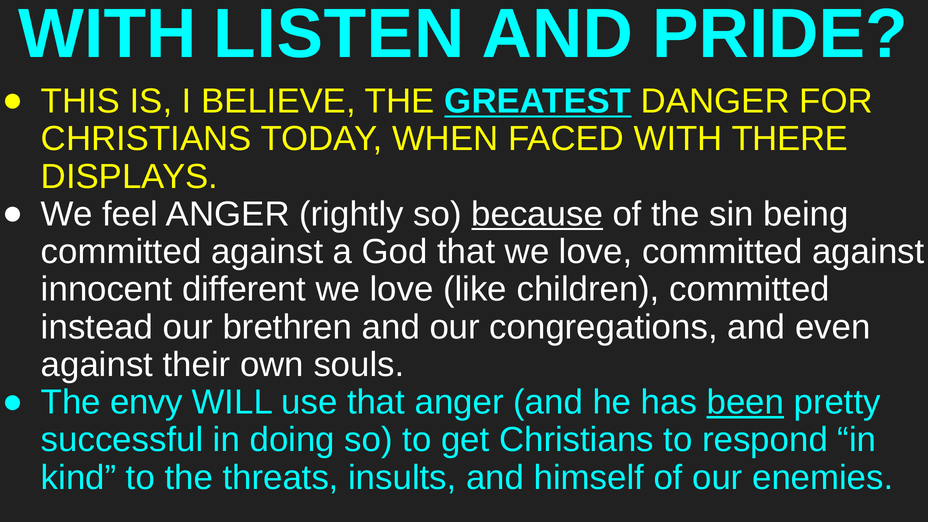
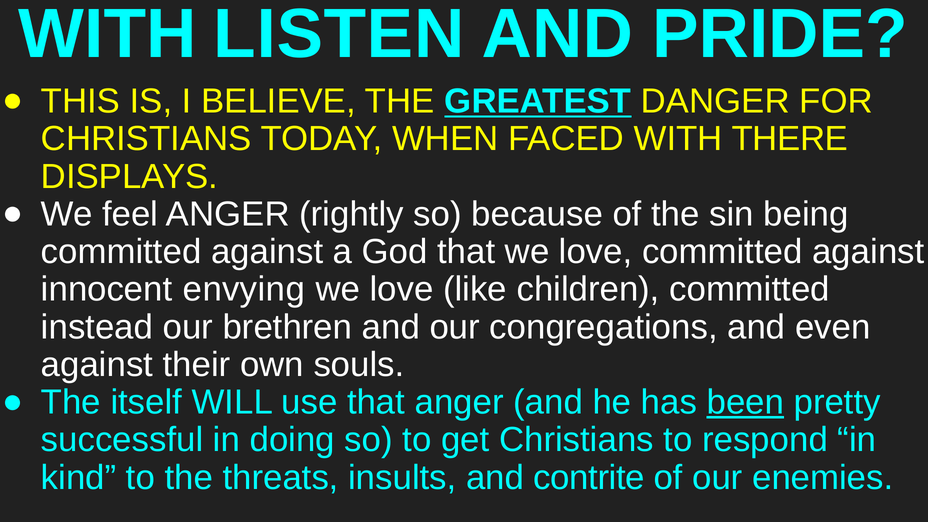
because underline: present -> none (537, 214)
different: different -> envying (244, 289)
envy: envy -> itself (146, 402)
himself: himself -> contrite (589, 478)
